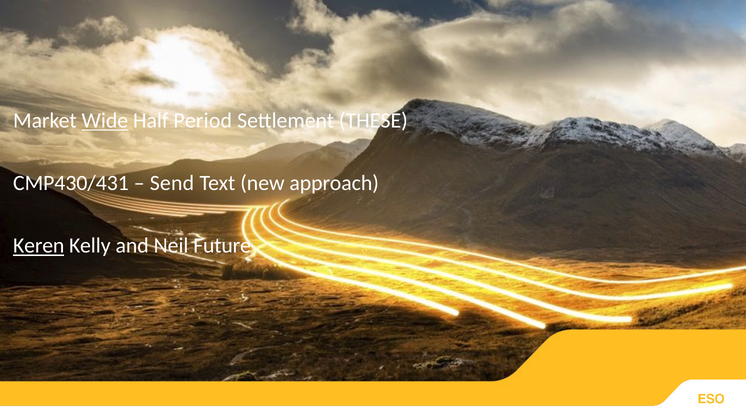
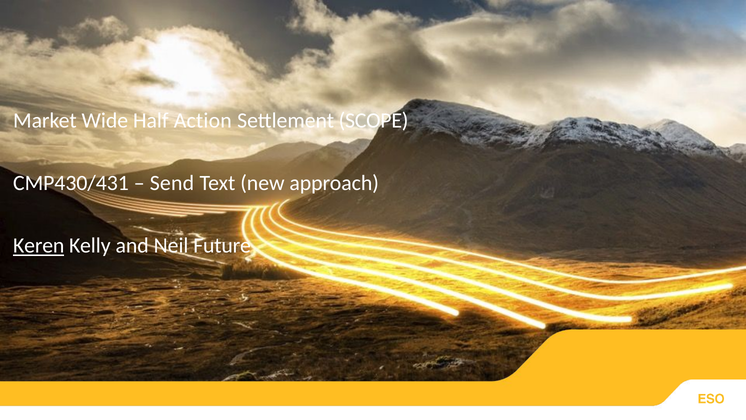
Wide underline: present -> none (105, 120)
Period: Period -> Action (203, 120)
THESE: THESE -> SCOPE (374, 120)
